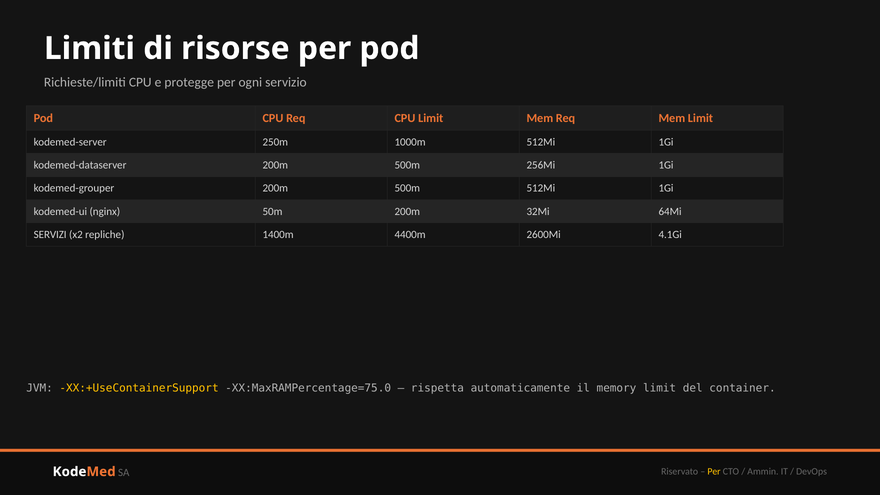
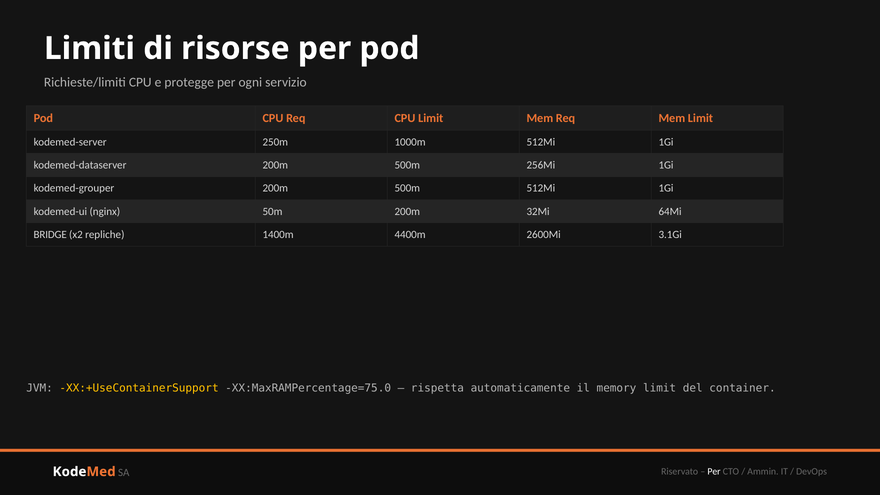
SERVIZI: SERVIZI -> BRIDGE (50, 235)
4.1Gi: 4.1Gi -> 3.1Gi (670, 235)
Per colour: yellow -> white (714, 471)
